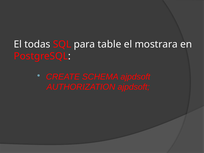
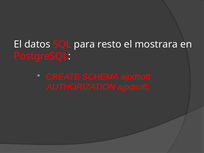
todas: todas -> datos (37, 44)
table: table -> resto (109, 44)
